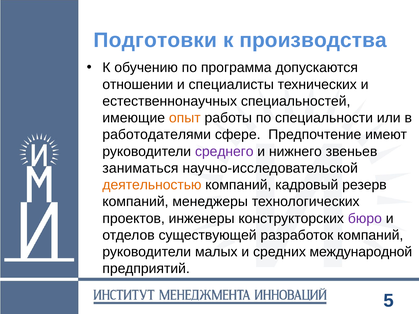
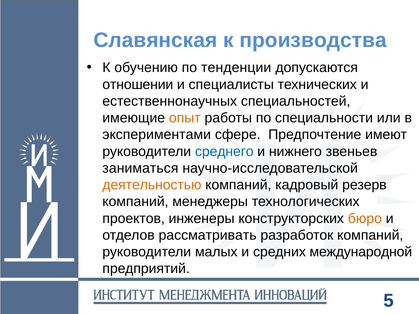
Подготовки: Подготовки -> Славянская (155, 40)
программа: программа -> тенденции (236, 68)
работодателями: работодателями -> экспериментами (157, 135)
среднего colour: purple -> blue (224, 152)
бюро colour: purple -> orange (365, 219)
существующей: существующей -> рассматривать (208, 235)
